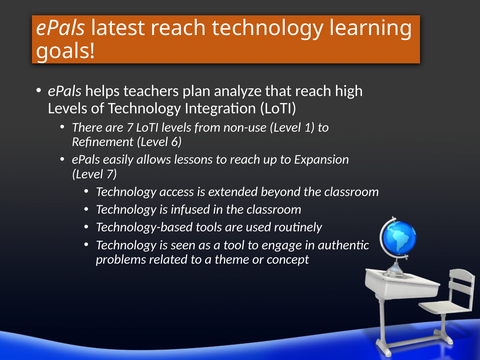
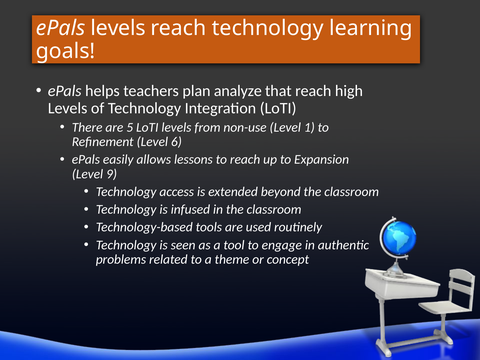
ePals latest: latest -> levels (118, 28)
are 7: 7 -> 5 (130, 127)
Level 7: 7 -> 9 (112, 174)
